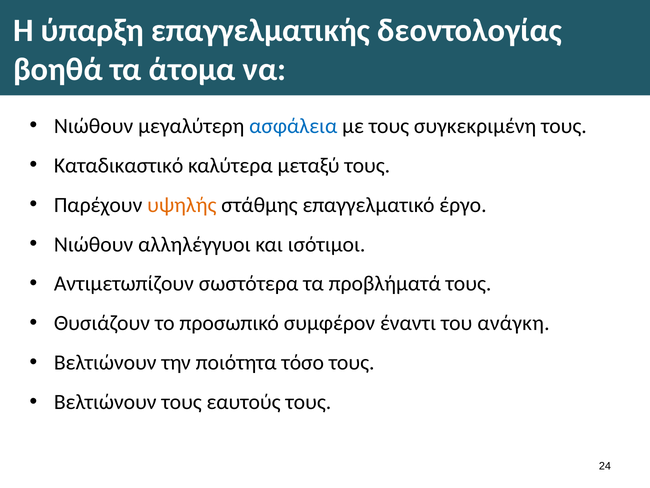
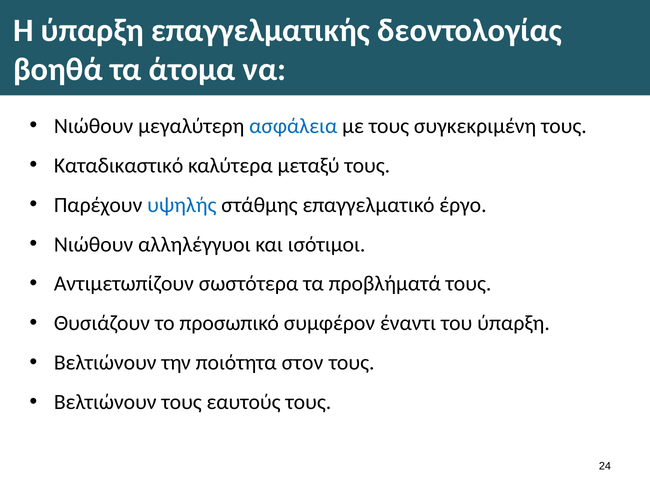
υψηλής colour: orange -> blue (182, 205)
του ανάγκη: ανάγκη -> ύπαρξη (514, 323)
τόσο: τόσο -> στον (303, 362)
